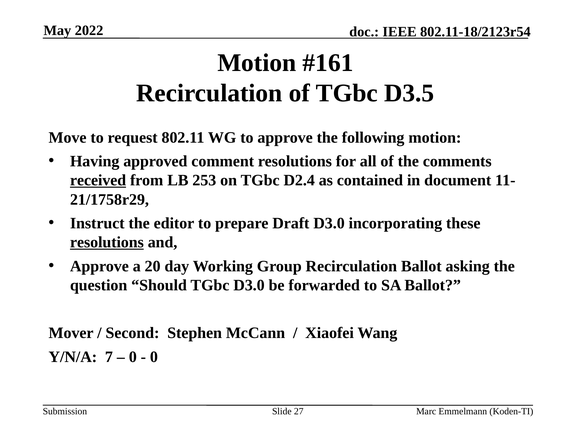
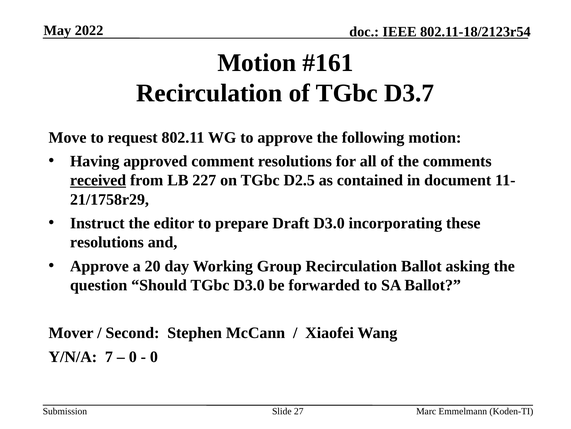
D3.5: D3.5 -> D3.7 (409, 93)
253: 253 -> 227 (204, 180)
D2.4: D2.4 -> D2.5 (299, 180)
resolutions underline: present -> none (107, 242)
